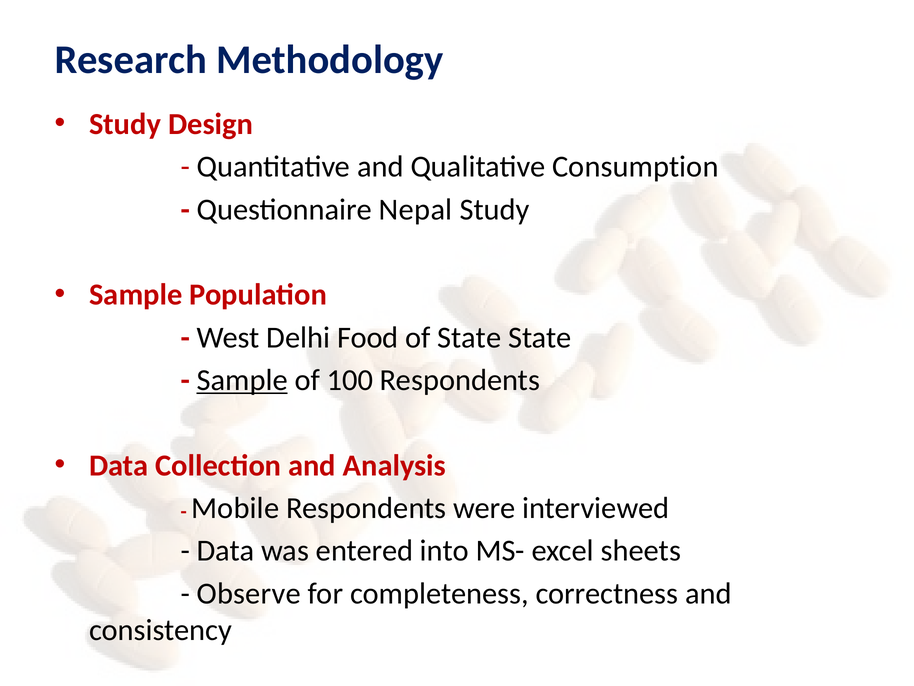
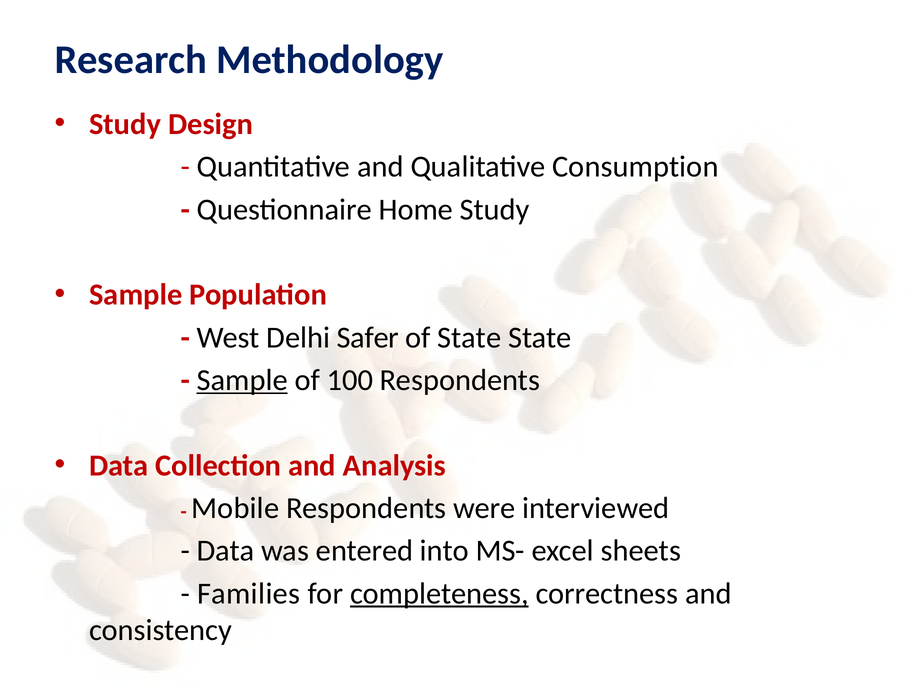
Nepal: Nepal -> Home (416, 209)
Food: Food -> Safer (368, 337)
Observe: Observe -> Families (249, 593)
completeness underline: none -> present (439, 593)
